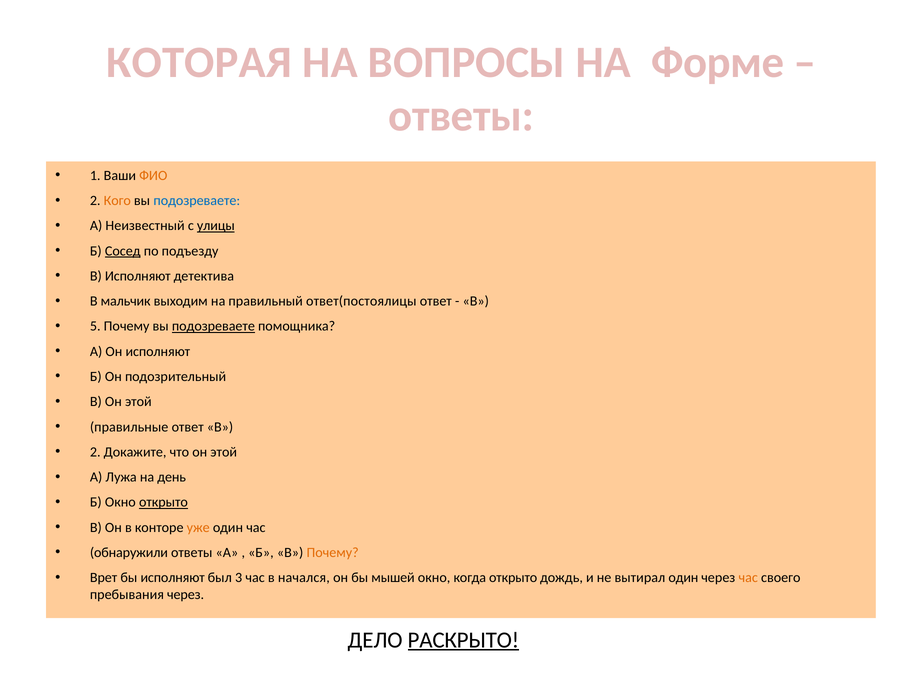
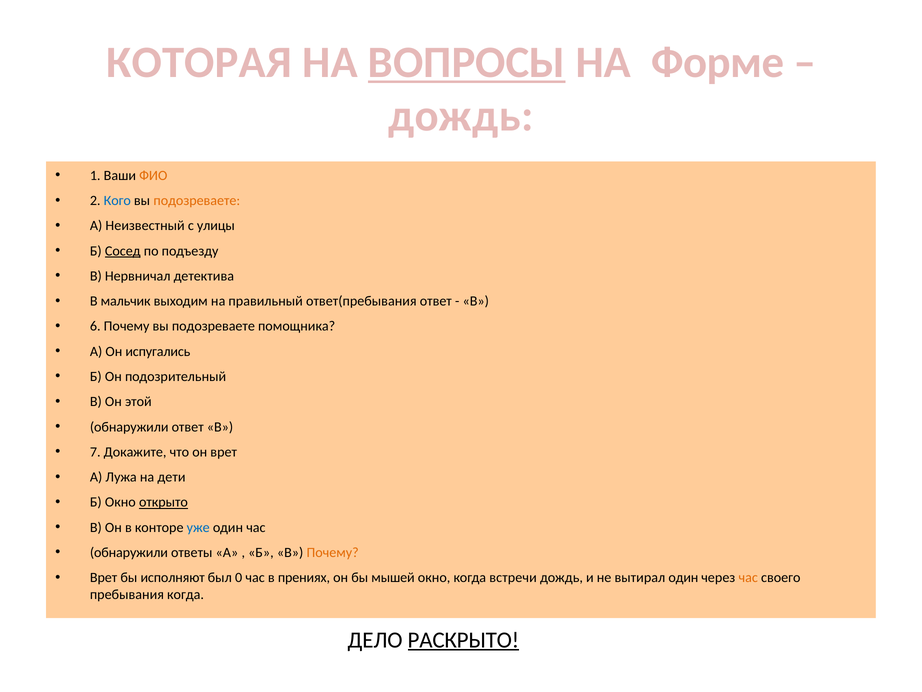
ВОПРОСЫ underline: none -> present (467, 62)
ответы: ответы -> дождь (461, 116)
Кого colour: orange -> blue (117, 201)
подозреваете colour: blue -> orange (197, 201)
улицы underline: present -> none (216, 226)
В Исполняют: Исполняют -> Нервничал (138, 276)
ответ(постоялицы: ответ(постоялицы -> ответ(пребывания (361, 301)
5: 5 -> 6 (95, 326)
подозреваете underline: present -> none (213, 326)
Он исполняют: исполняют -> испугались (158, 351)
правильные: правильные -> обнаружили (129, 427)
2: 2 -> 7 (95, 452)
что он этой: этой -> врет (224, 452)
день: день -> дети (171, 477)
уже colour: orange -> blue (198, 527)
3: 3 -> 0 (239, 577)
начался: начался -> прениях (304, 577)
когда открыто: открыто -> встречи (513, 577)
пребывания через: через -> когда (186, 594)
